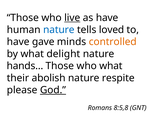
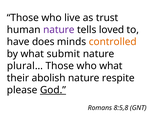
live underline: present -> none (72, 18)
as have: have -> trust (107, 18)
nature colour: blue -> purple (59, 30)
gave: gave -> does (43, 42)
delight: delight -> submit (63, 54)
hands…: hands… -> plural… (25, 66)
